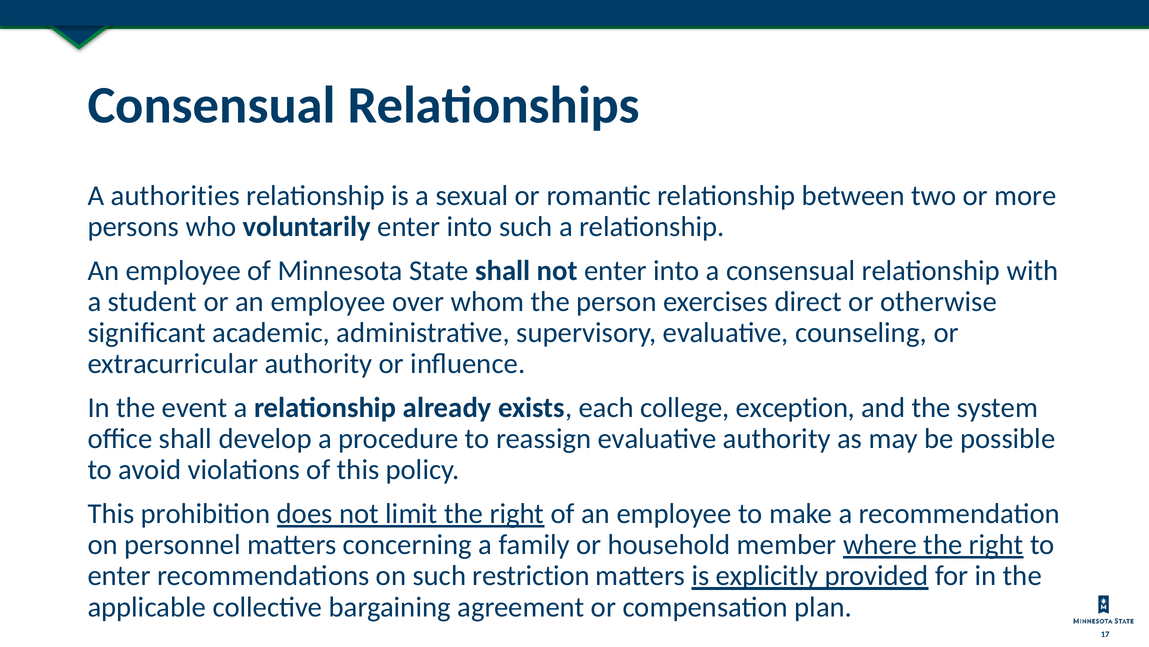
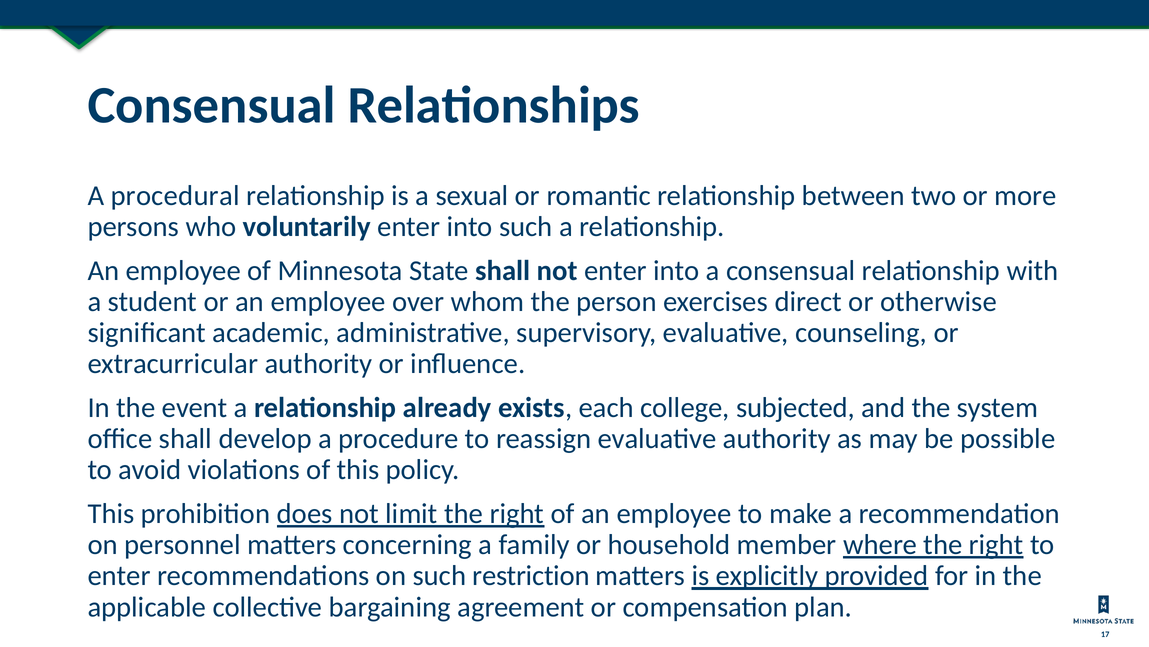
authorities: authorities -> procedural (175, 196)
exception: exception -> subjected (795, 407)
